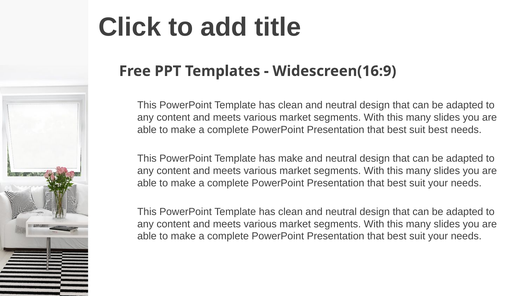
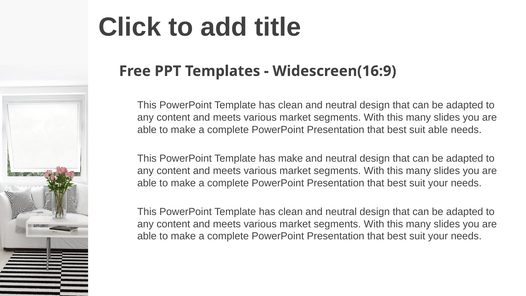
suit best: best -> able (438, 130)
